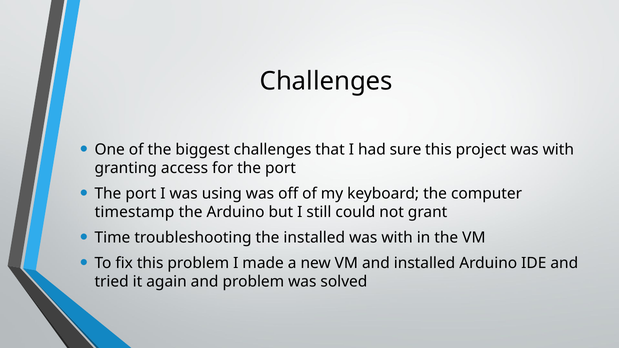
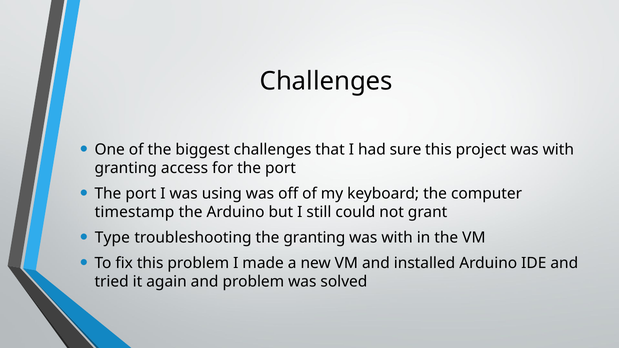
Time: Time -> Type (112, 238)
the installed: installed -> granting (314, 238)
